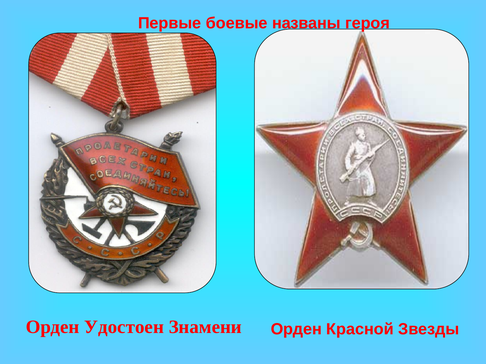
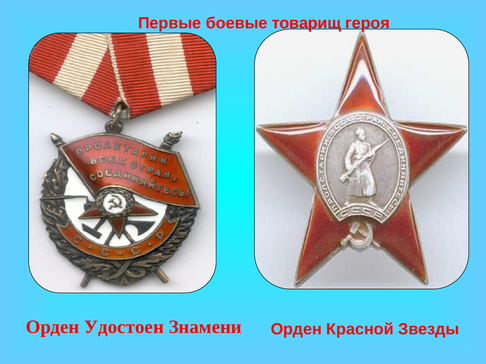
названы: названы -> товарищ (306, 23)
